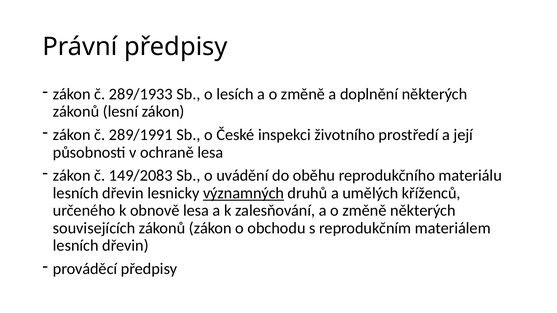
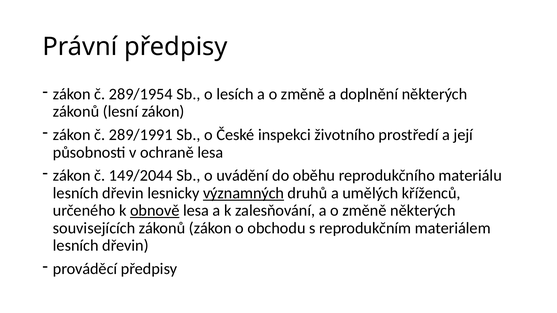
289/1933: 289/1933 -> 289/1954 (141, 94)
149/2083: 149/2083 -> 149/2044 (141, 176)
obnově underline: none -> present (155, 211)
